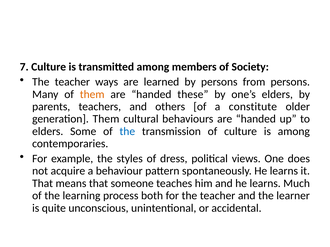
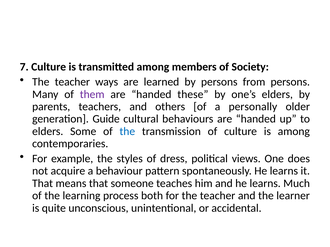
them colour: orange -> purple (92, 94)
constitute: constitute -> personally (253, 107)
generation Them: Them -> Guide (106, 119)
